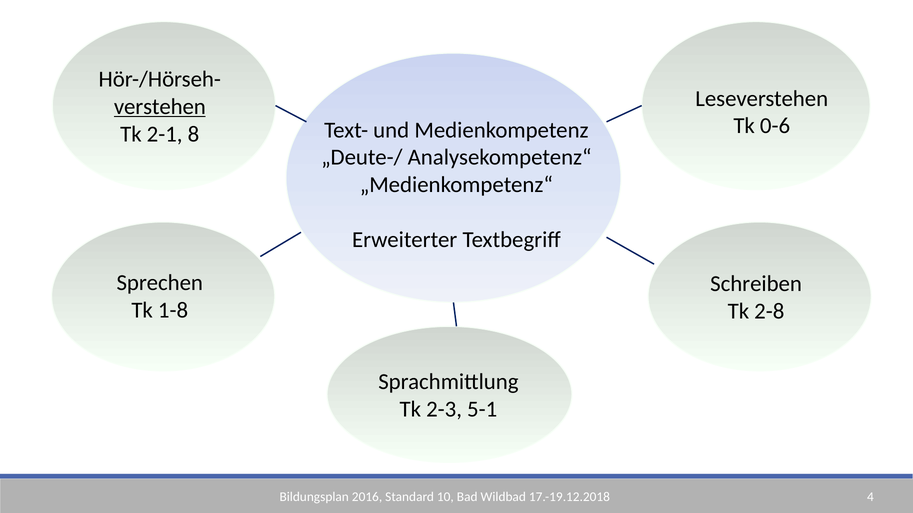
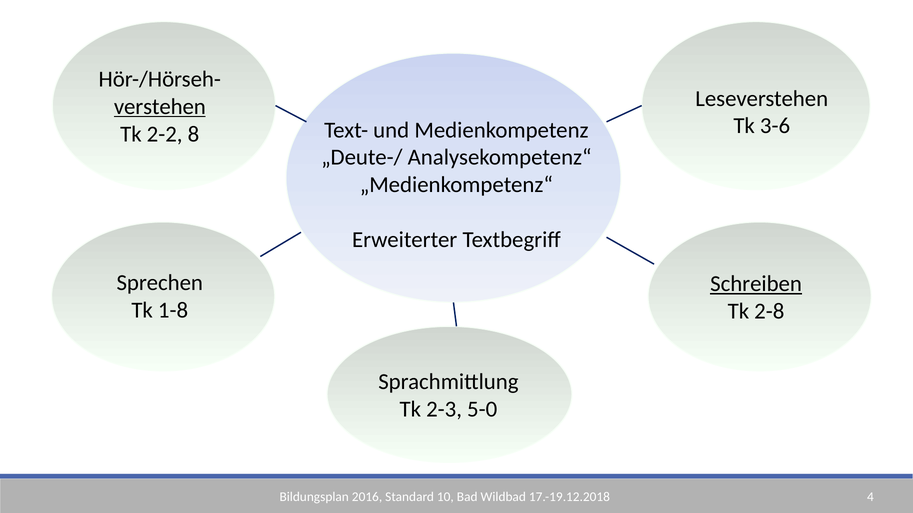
0-6: 0-6 -> 3-6 (775, 126)
2-1: 2-1 -> 2-2 (165, 134)
Schreiben underline: none -> present (756, 284)
5-1: 5-1 -> 5-0 (482, 410)
